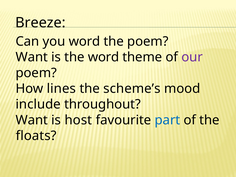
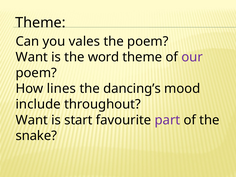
Breeze: Breeze -> Theme (40, 23)
you word: word -> vales (84, 41)
scheme’s: scheme’s -> dancing’s (132, 89)
host: host -> start (78, 120)
part colour: blue -> purple (167, 120)
floats: floats -> snake (36, 136)
